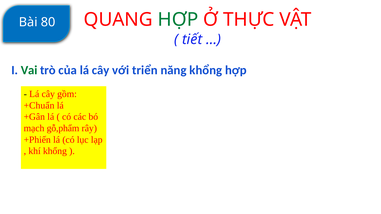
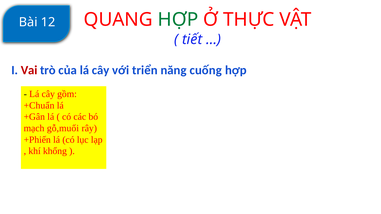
80: 80 -> 12 (48, 22)
Vai colour: green -> red (29, 70)
năng khổng: khổng -> cuống (206, 70)
gỗ,phẩm: gỗ,phẩm -> gỗ,muối (63, 128)
